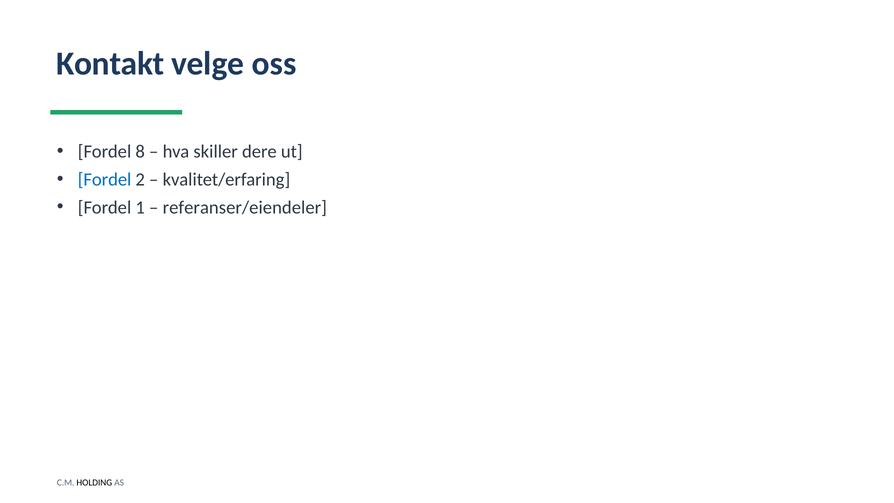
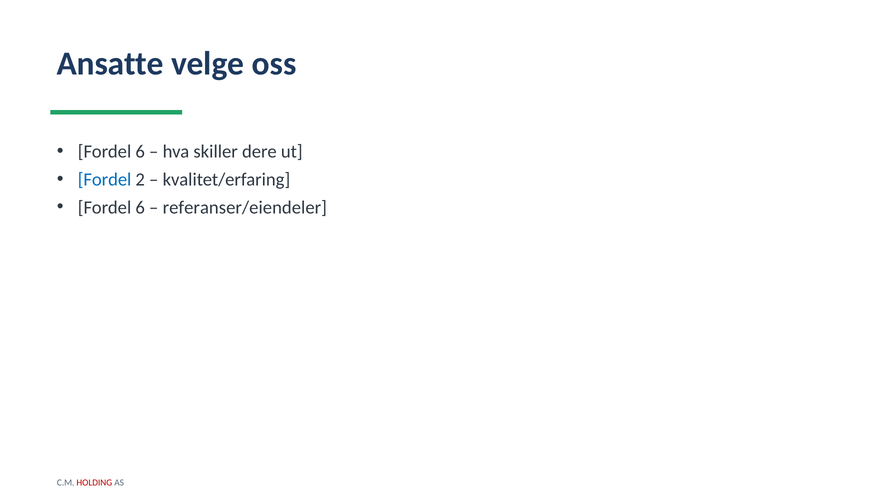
Kontakt: Kontakt -> Ansatte (110, 64)
8: 8 -> 6 (140, 151)
1: 1 -> 6 (140, 207)
HOLDING colour: black -> red (94, 483)
